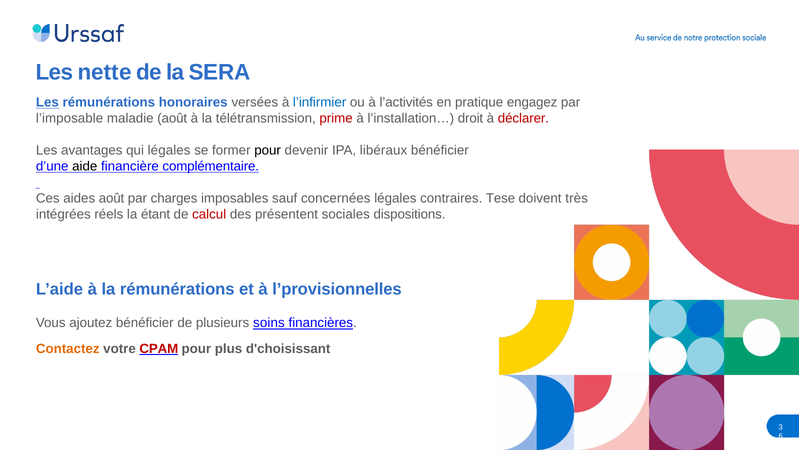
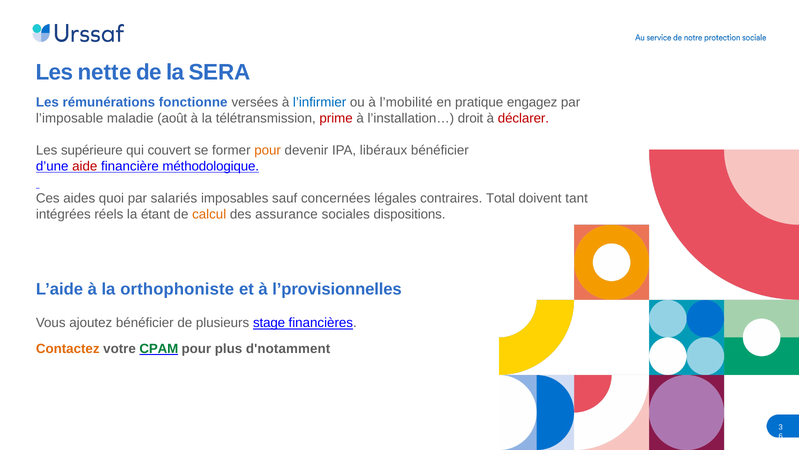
Les underline: present -> none (47, 102)
honoraires: honoraires -> fonctionne (193, 102)
l’activités: l’activités -> l’mobilité (406, 102)
avantages: avantages -> supérieure (92, 150)
qui légales: légales -> couvert (169, 150)
pour colour: black -> orange (268, 150)
aide colour: black -> red (85, 166)
complémentaire: complémentaire -> méthodologique (211, 166)
aides août: août -> quoi (111, 198)
charges: charges -> salariés (174, 198)
Tese: Tese -> Total (501, 198)
très: très -> tant (577, 198)
calcul colour: red -> orange (209, 214)
présentent: présentent -> assurance (286, 214)
la rémunérations: rémunérations -> orthophoniste (177, 289)
soins: soins -> stage (269, 323)
CPAM colour: red -> green (159, 348)
d'choisissant: d'choisissant -> d'notamment (288, 348)
